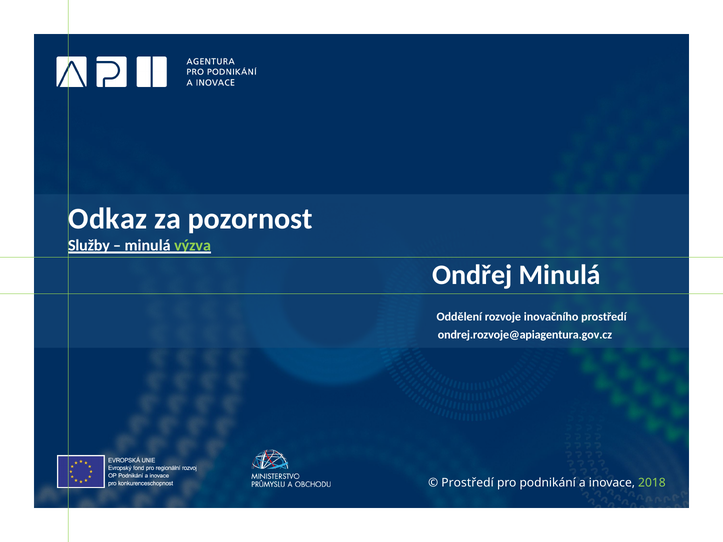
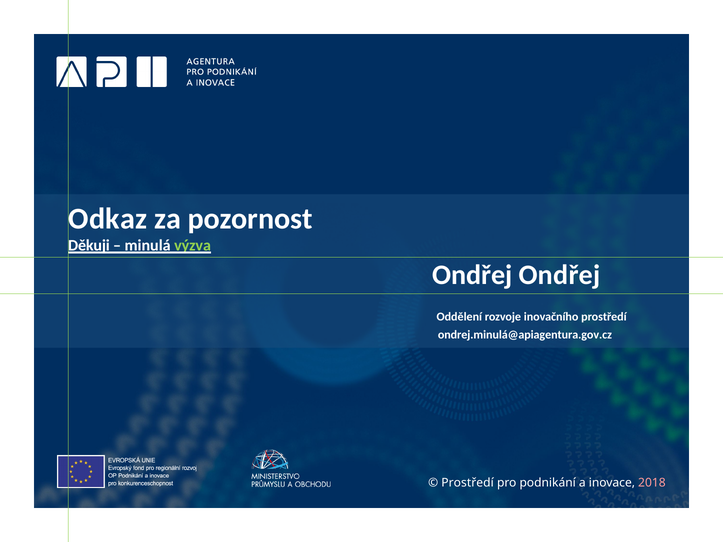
Služby: Služby -> Děkuji (89, 246)
Ondřej Minulá: Minulá -> Ondřej (560, 275)
ondrej.rozvoje@apiagentura.gov.cz: ondrej.rozvoje@apiagentura.gov.cz -> ondrej.minulá@apiagentura.gov.cz (525, 335)
2018 colour: light green -> pink (652, 483)
